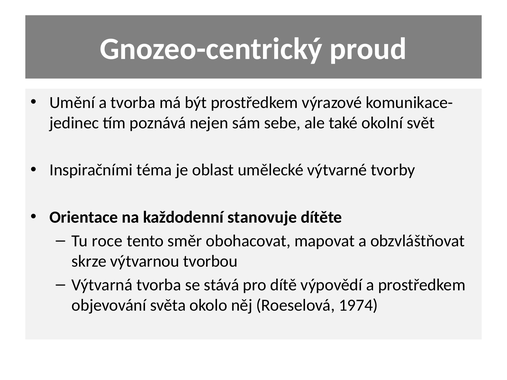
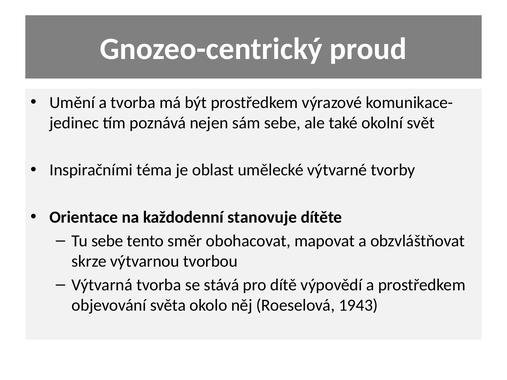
Tu roce: roce -> sebe (107, 241)
1974: 1974 -> 1943 (358, 305)
